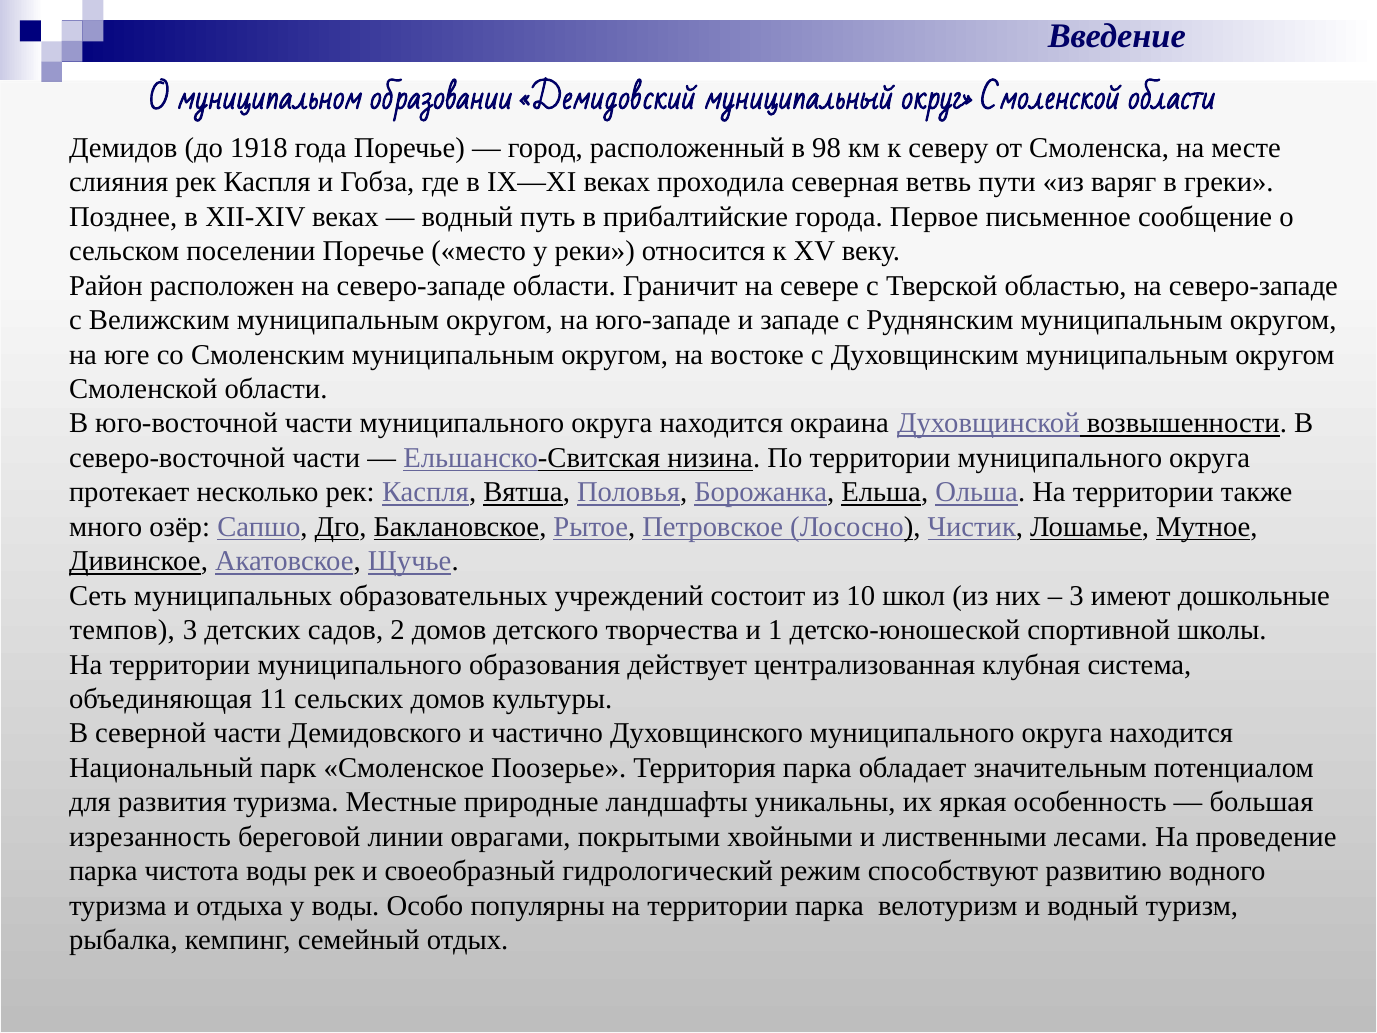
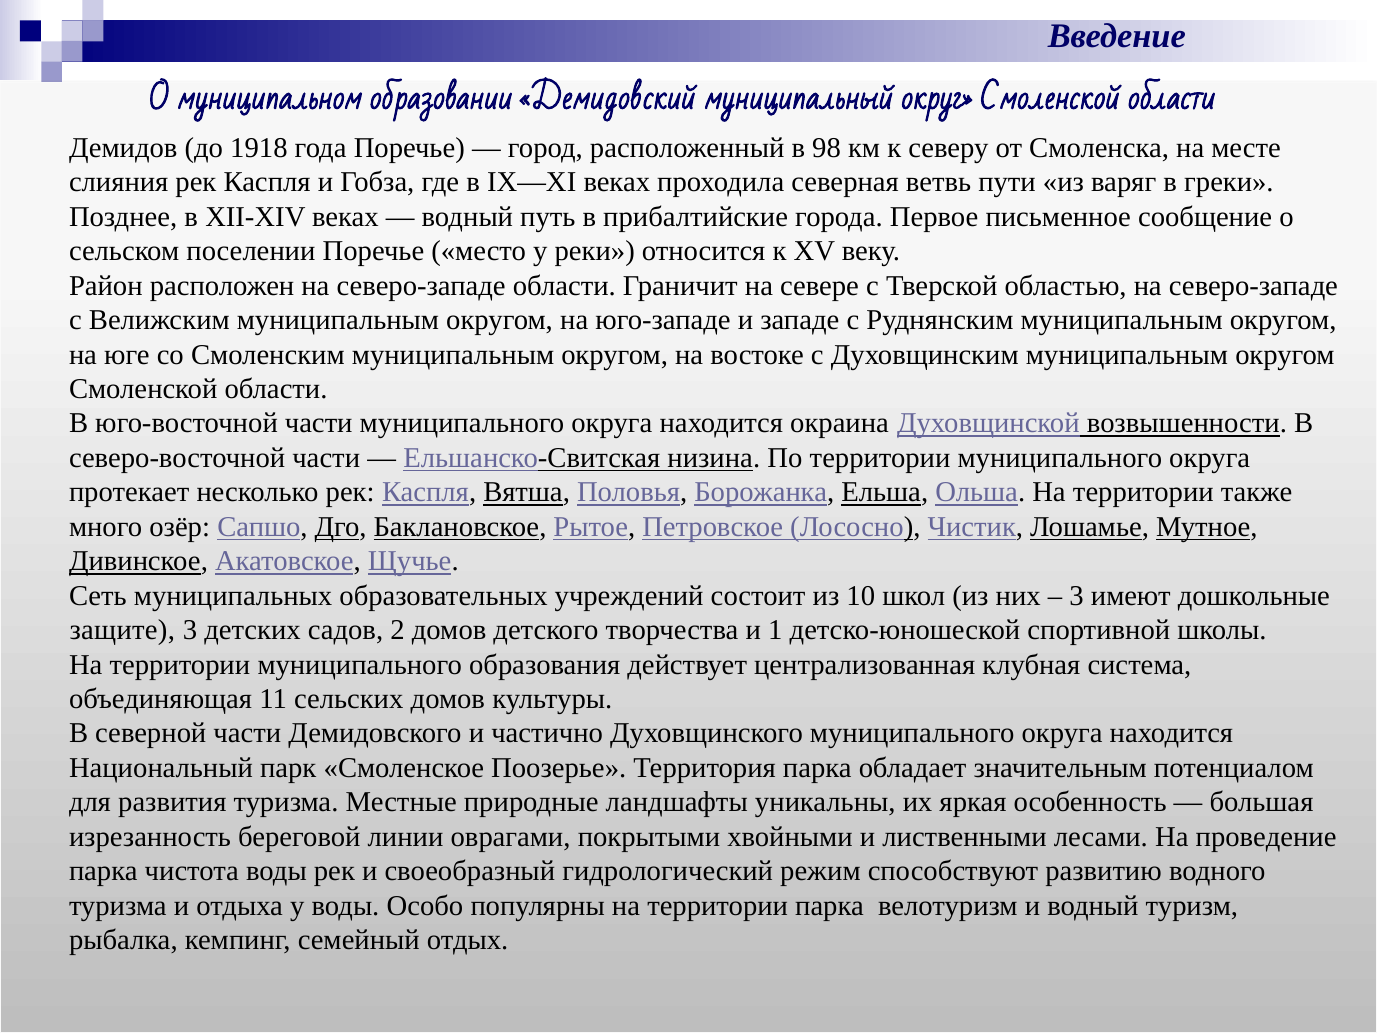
темпов: темпов -> защите (122, 630)
